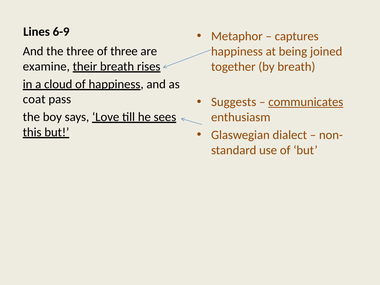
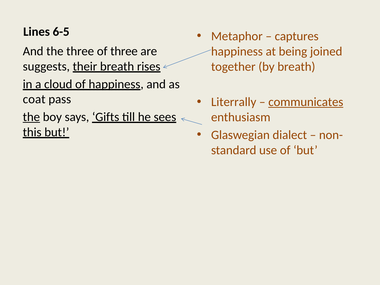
6-9: 6-9 -> 6-5 (61, 32)
examine: examine -> suggests (46, 66)
Suggests: Suggests -> Literrally (234, 102)
the underline: none -> present (31, 117)
Love: Love -> Gifts (106, 117)
